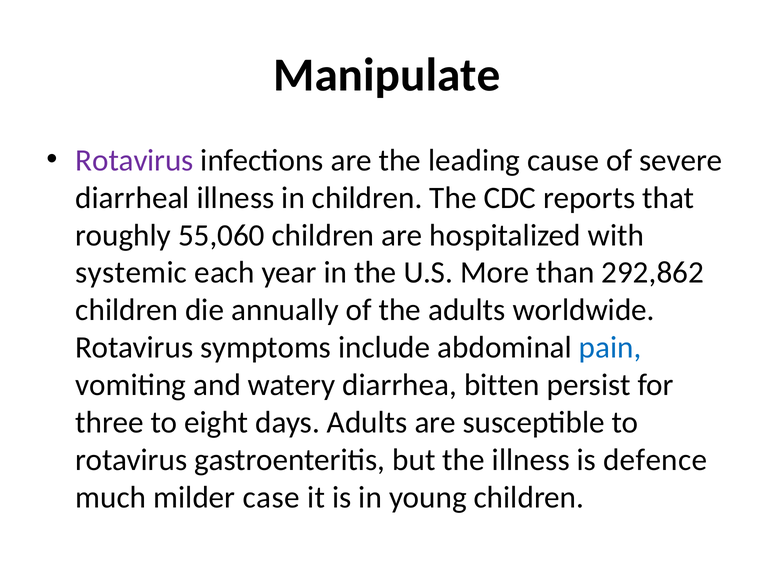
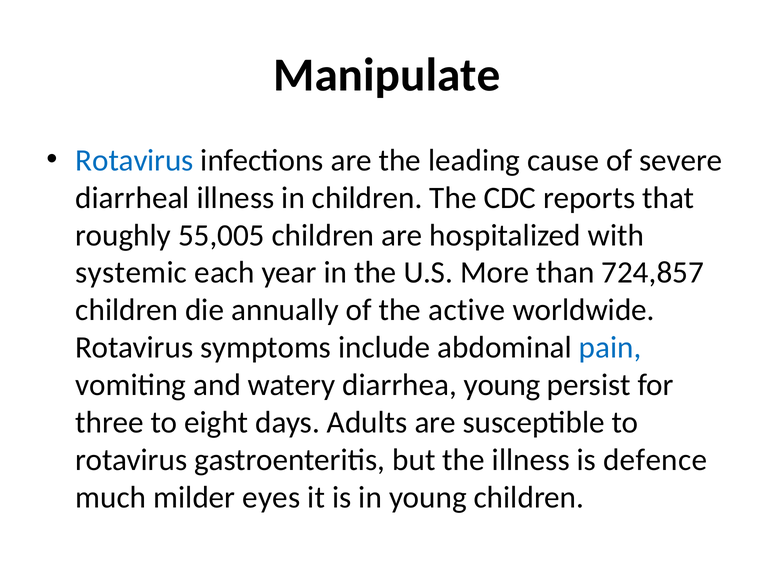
Rotavirus colour: purple -> blue (135, 160)
55,060: 55,060 -> 55,005 (221, 235)
292,862: 292,862 -> 724,857 (653, 272)
the adults: adults -> active (467, 310)
diarrhea bitten: bitten -> young (502, 385)
case: case -> eyes (271, 497)
